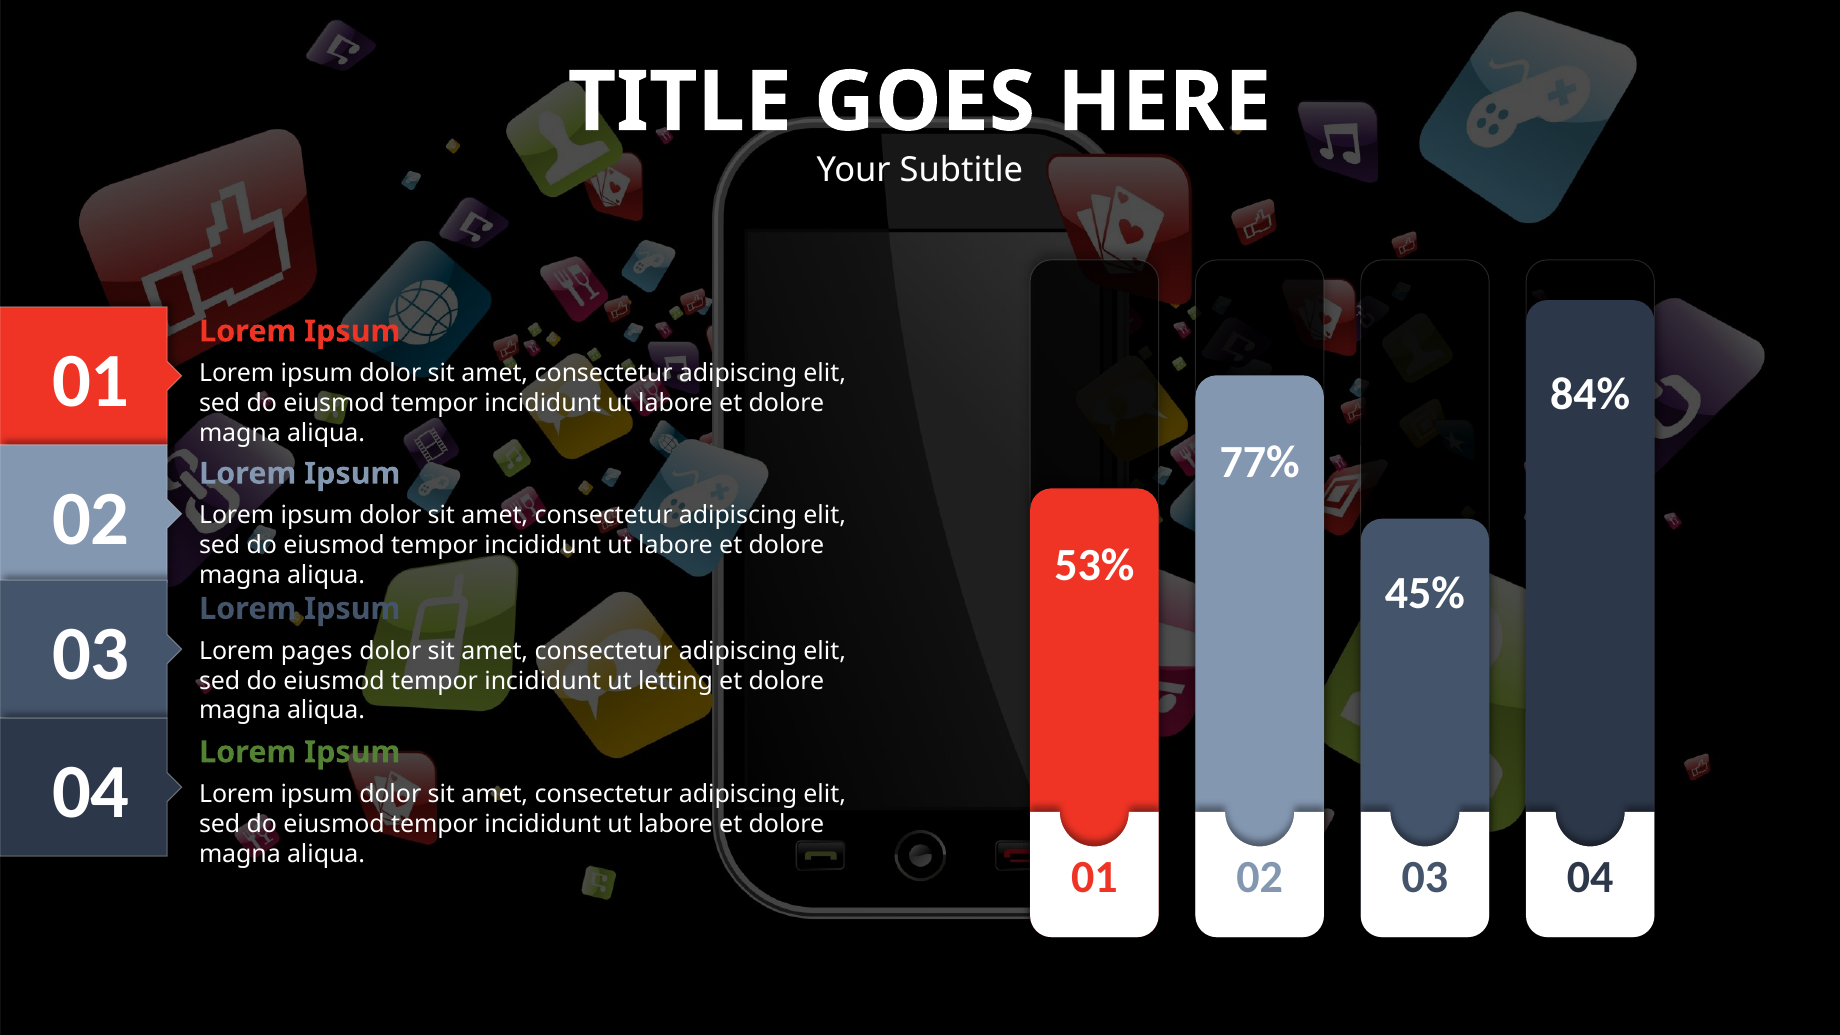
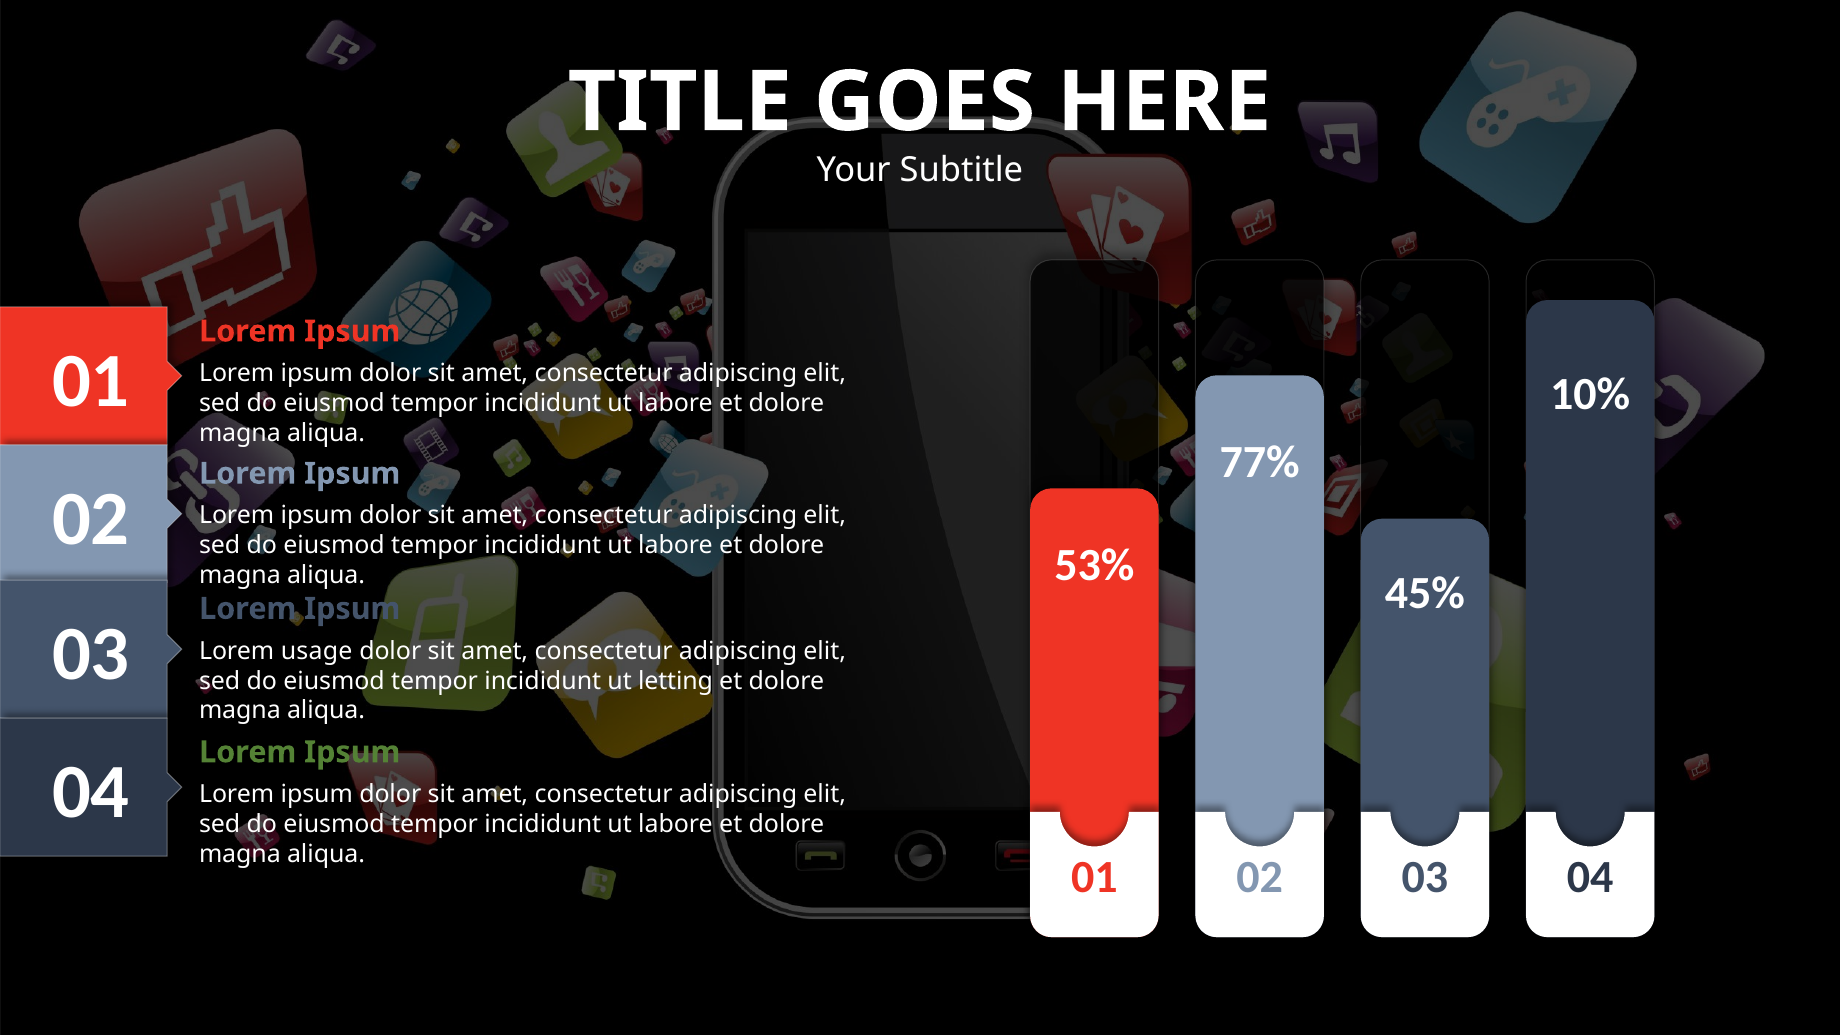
84%: 84% -> 10% (1590, 394)
pages: pages -> usage (317, 651)
